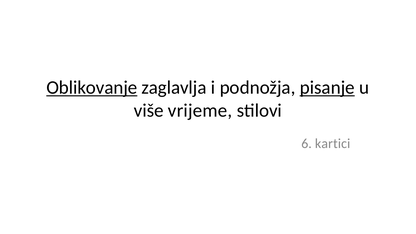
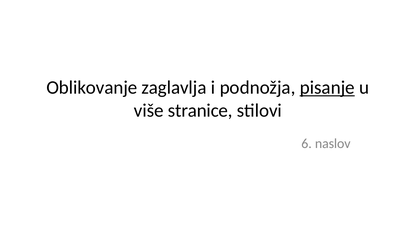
Oblikovanje underline: present -> none (92, 88)
vrijeme: vrijeme -> stranice (200, 111)
kartici: kartici -> naslov (333, 143)
